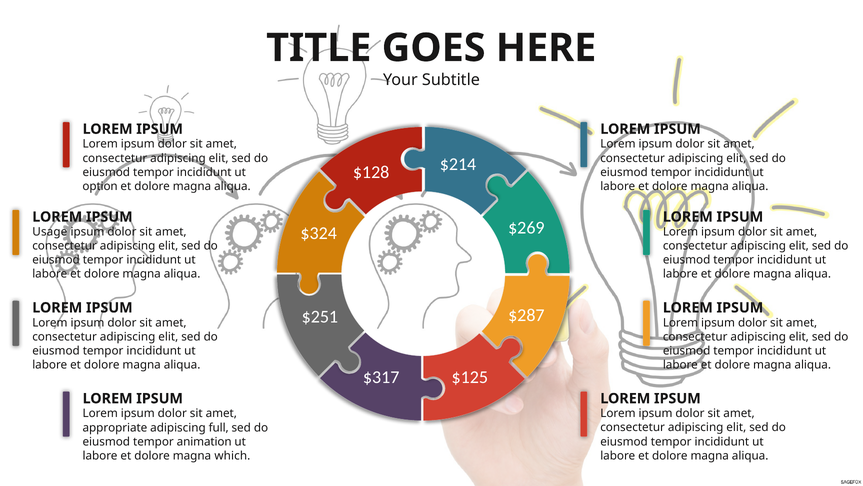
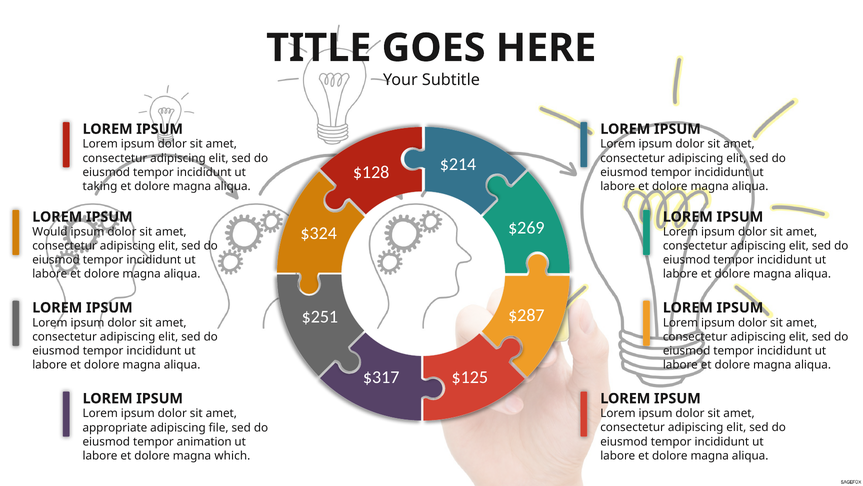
option: option -> taking (100, 186)
Usage: Usage -> Would (50, 232)
full: full -> file (219, 427)
